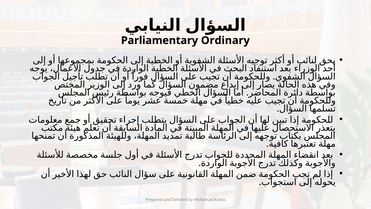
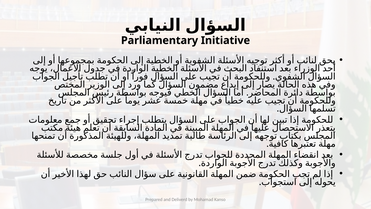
Ordinary: Ordinary -> Initiative (225, 40)
